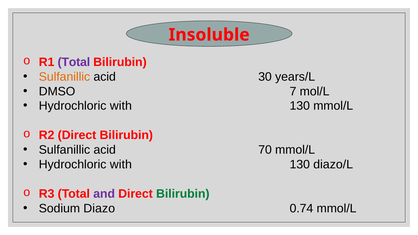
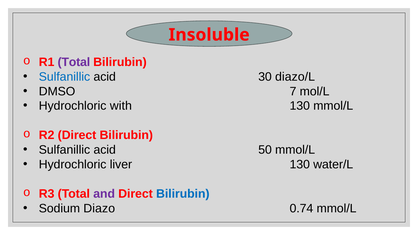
Sulfanillic colour: orange -> blue (64, 77)
years/L: years/L -> diazo/L (295, 77)
70: 70 -> 50 (265, 150)
with: with -> liver (121, 165)
diazo/L: diazo/L -> water/L (333, 165)
Bilirubin colour: green -> blue (183, 194)
